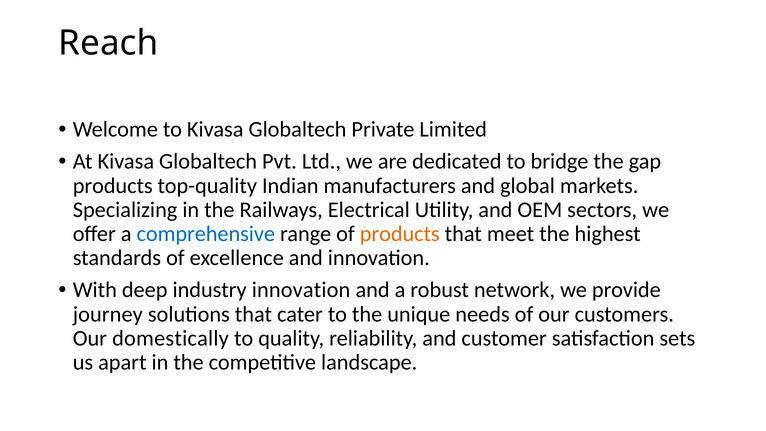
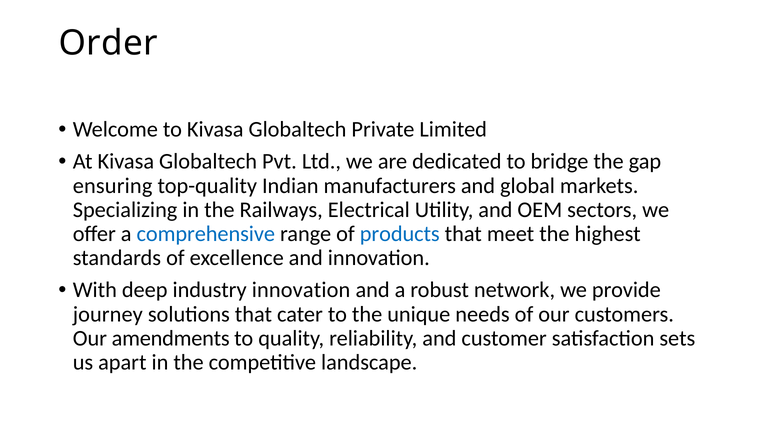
Reach: Reach -> Order (108, 43)
products: products -> ensuring (113, 186)
products colour: orange -> blue (400, 234)
domestically: domestically -> amendments (171, 338)
